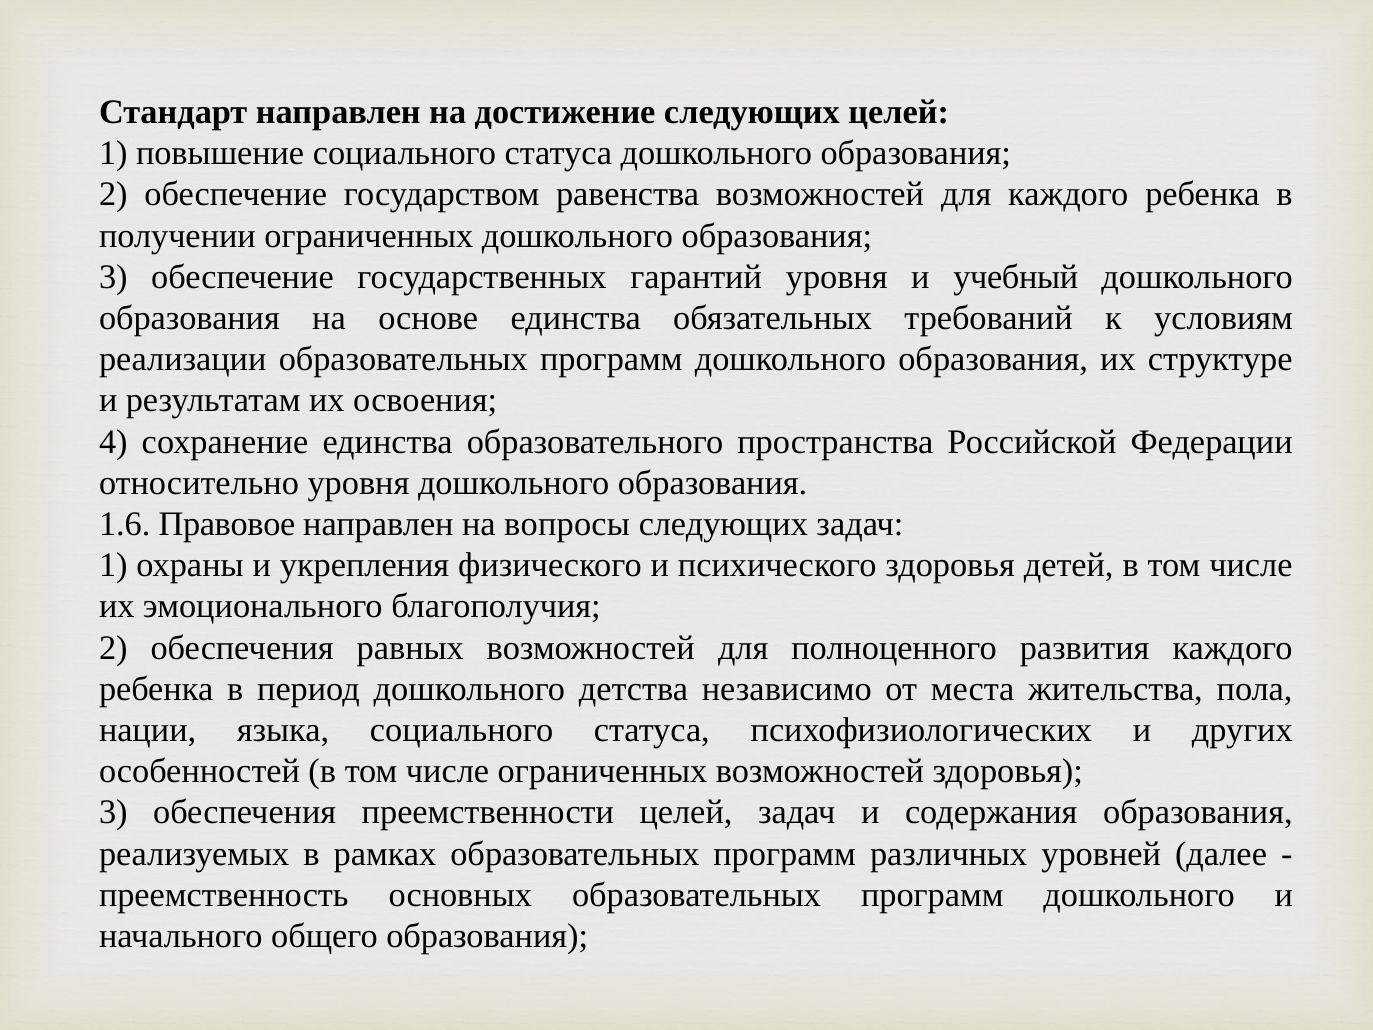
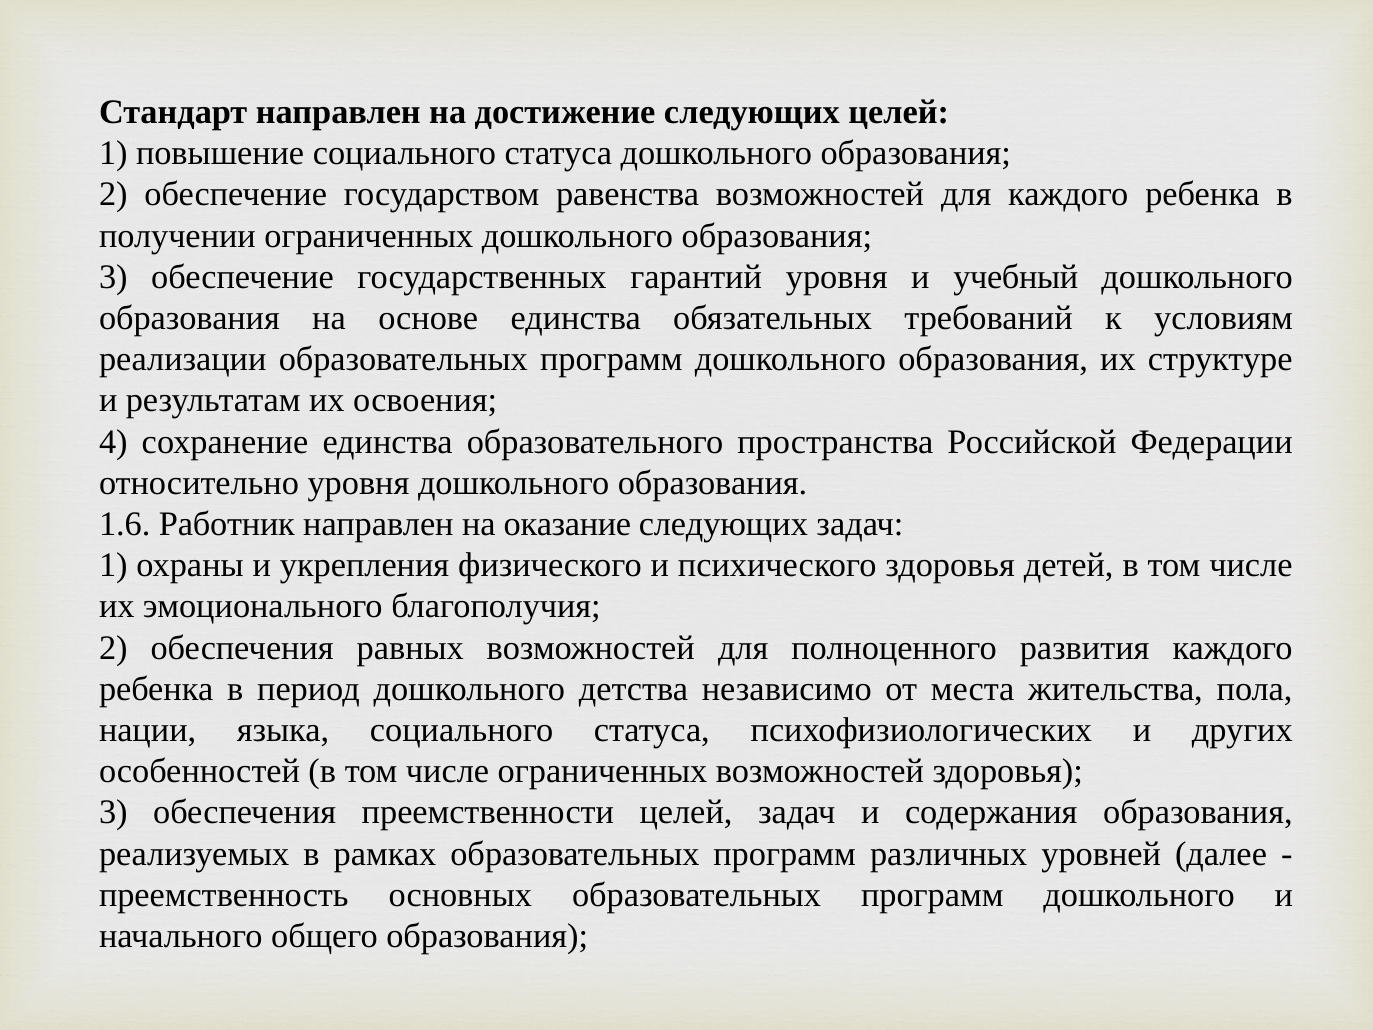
Правовое: Правовое -> Работник (227, 524)
вопросы: вопросы -> оказание (567, 524)
